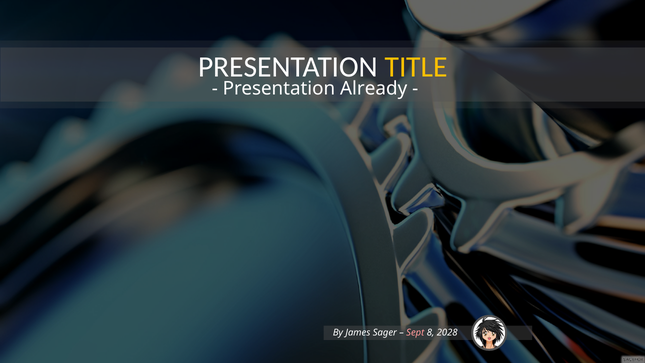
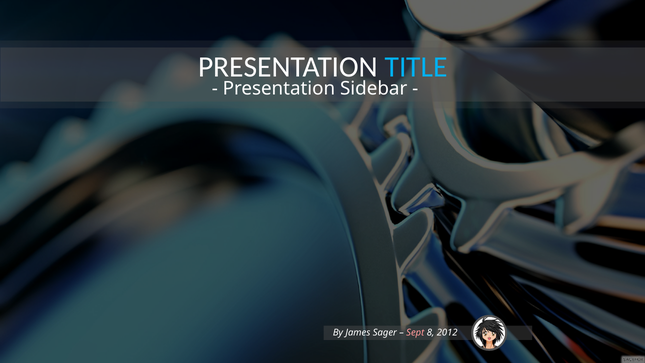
TITLE colour: yellow -> light blue (416, 67)
Already: Already -> Sidebar (374, 88)
2028: 2028 -> 2012 (447, 333)
